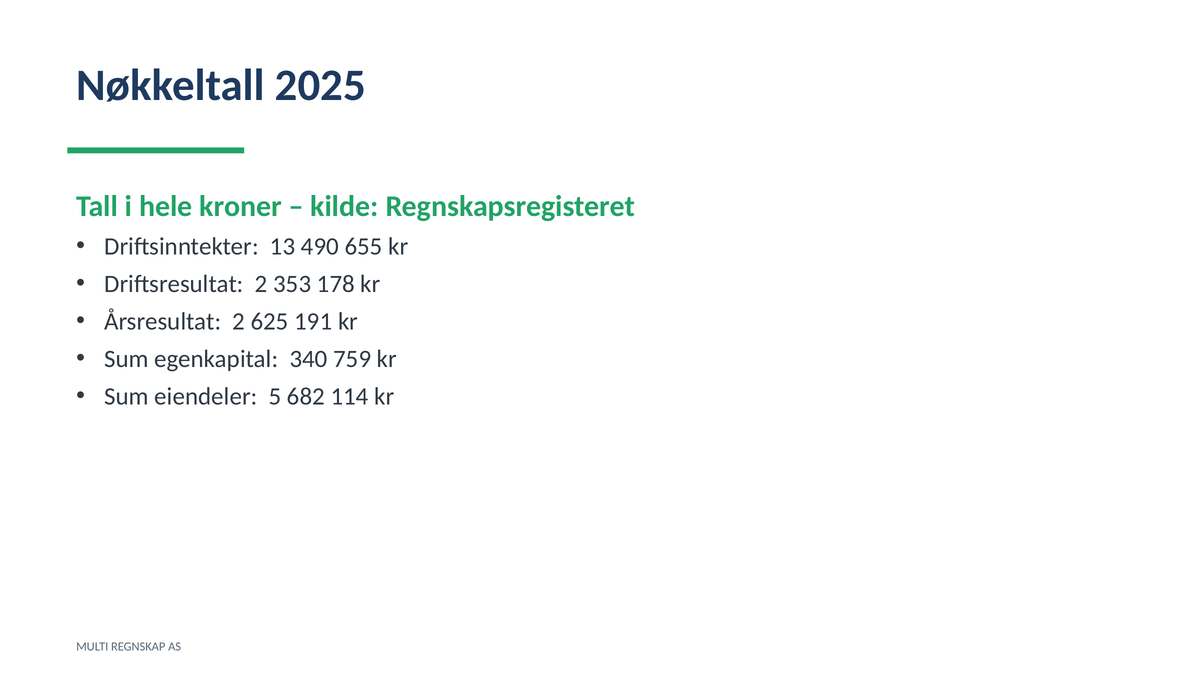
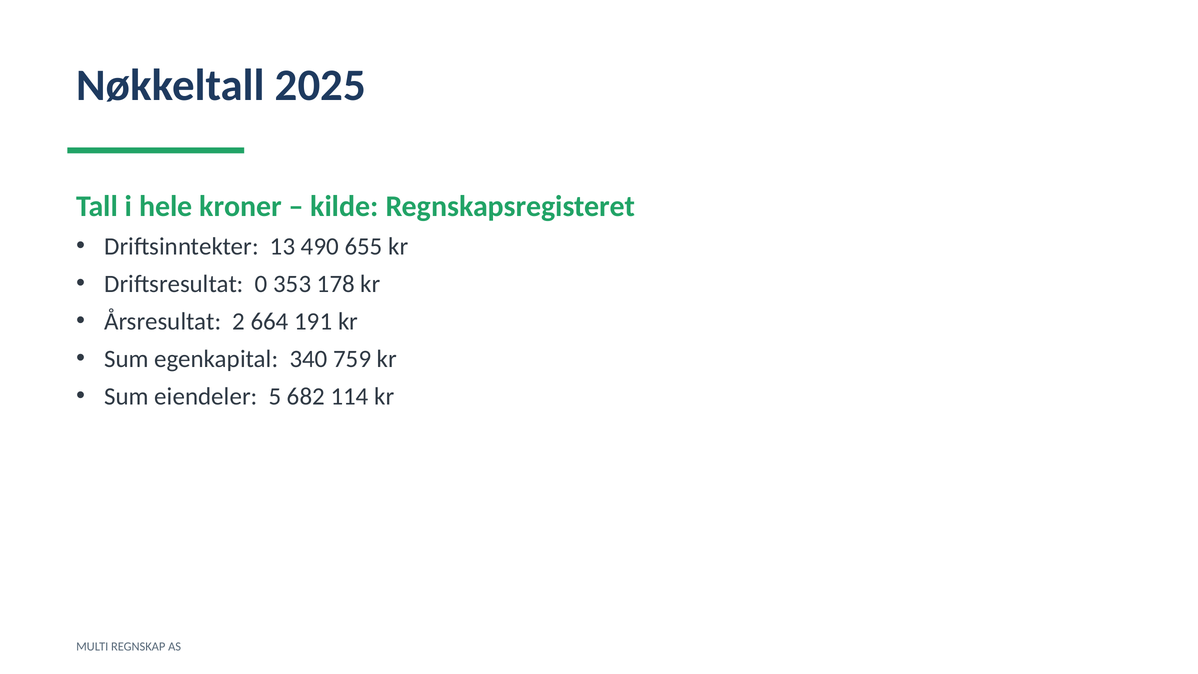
Driftsresultat 2: 2 -> 0 (261, 284)
625: 625 -> 664 (270, 321)
